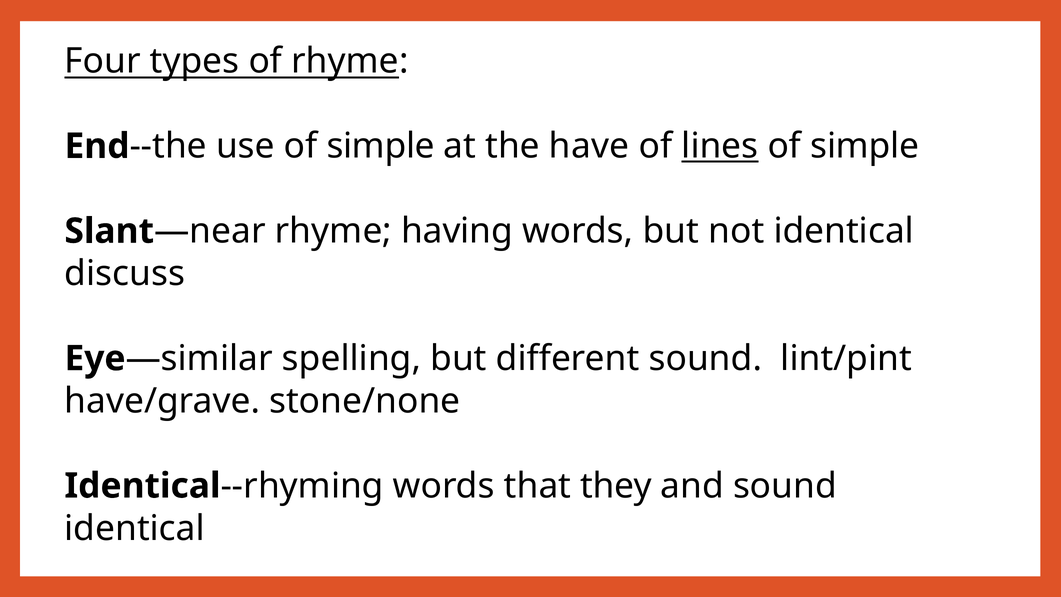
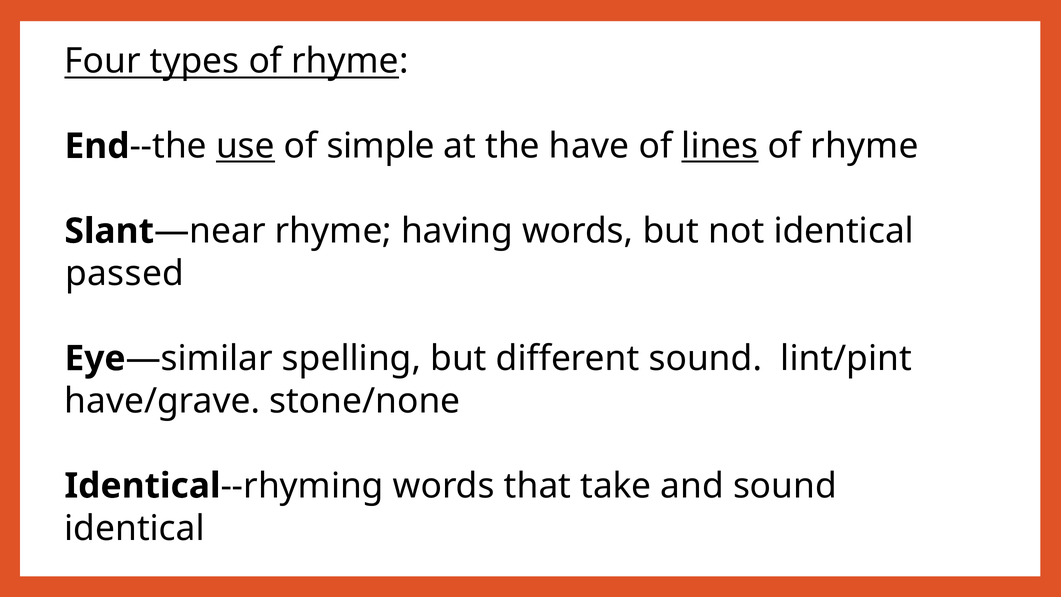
use underline: none -> present (245, 146)
simple: simple -> rhyme (864, 146)
discuss: discuss -> passed (125, 274)
they: they -> take (616, 486)
